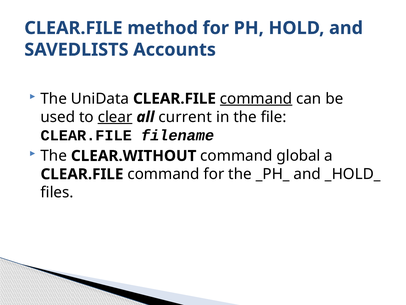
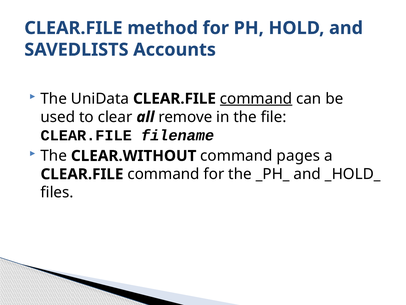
clear underline: present -> none (115, 117)
current: current -> remove (185, 117)
global: global -> pages (298, 156)
